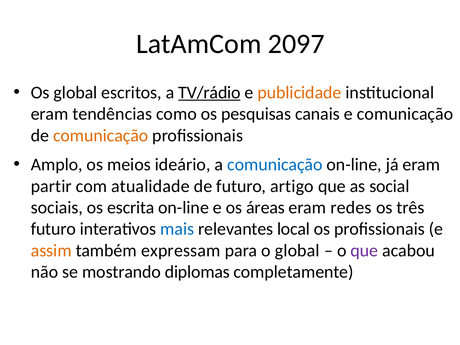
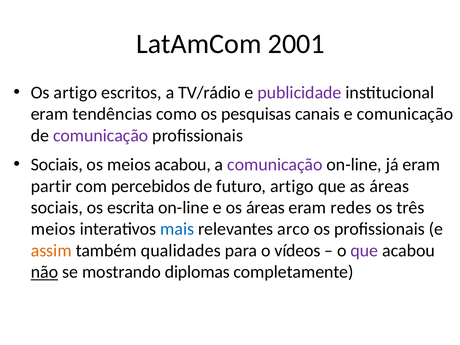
2097: 2097 -> 2001 (296, 44)
Os global: global -> artigo (75, 93)
TV/rádio underline: present -> none (209, 93)
publicidade colour: orange -> purple (299, 93)
comunicação colour: orange -> purple (101, 136)
Amplo: Amplo -> Sociais (57, 165)
meios ideário: ideário -> acabou (183, 165)
comunicação colour: blue -> purple (275, 165)
atualidade: atualidade -> percebidos (151, 186)
as social: social -> áreas (389, 186)
futuro: futuro -> meios (53, 229)
local: local -> arco (293, 229)
expressam: expressam -> qualidades (181, 251)
o global: global -> vídeos (297, 251)
não underline: none -> present (44, 272)
